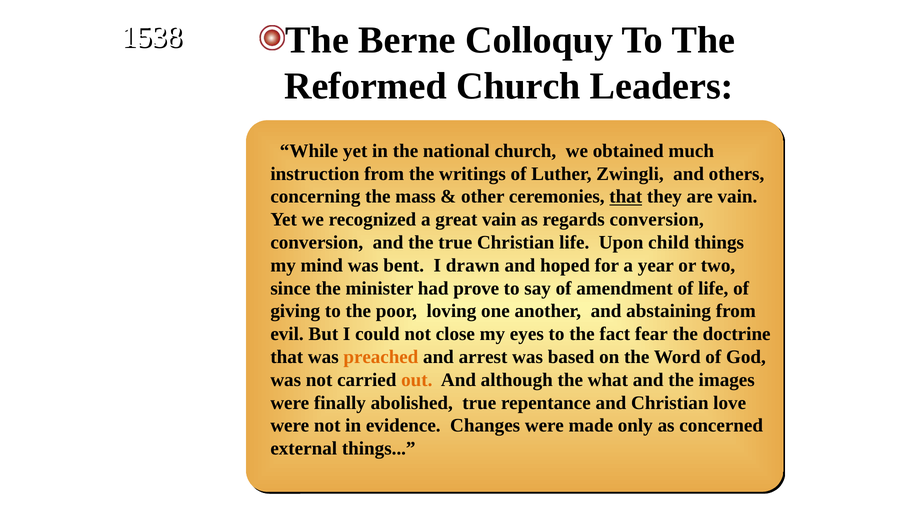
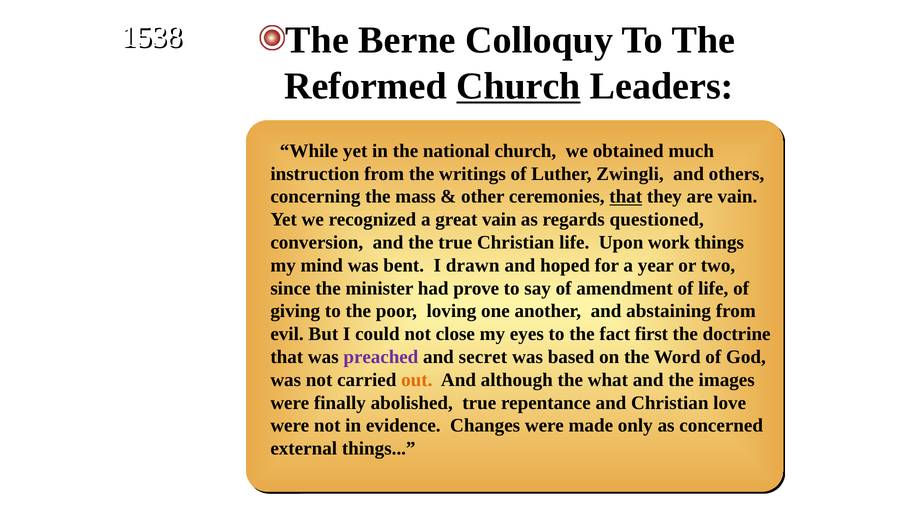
Church underline: none -> present (518, 86)
regards conversion: conversion -> questioned (657, 219)
child: child -> work (669, 242)
fear: fear -> first (651, 334)
preached colour: orange -> purple (381, 357)
arrest: arrest -> secret (483, 357)
